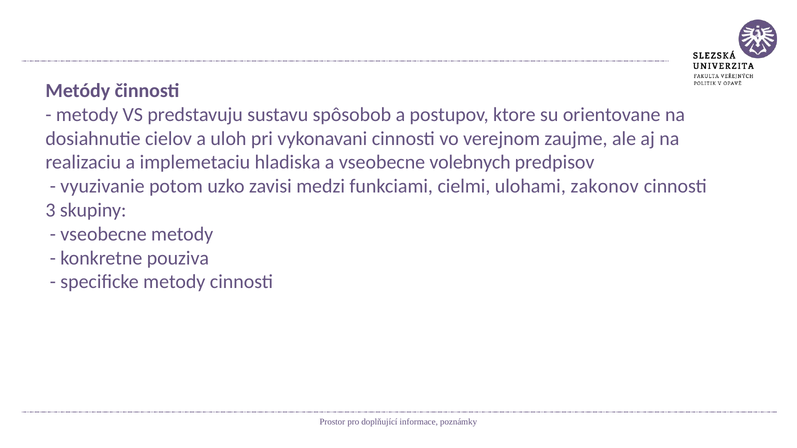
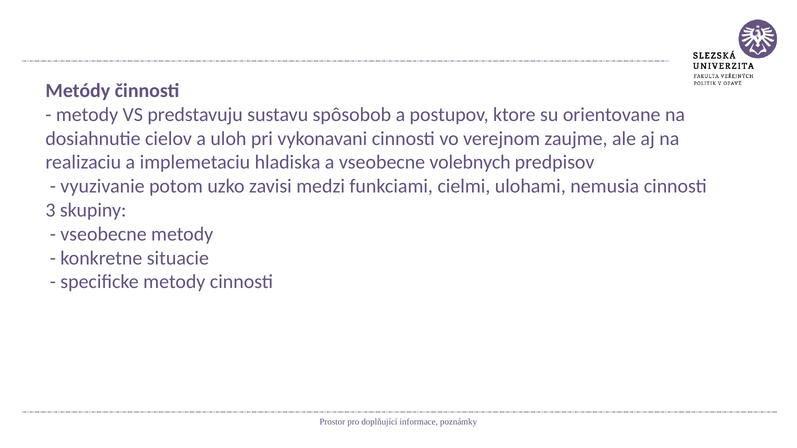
zakonov: zakonov -> nemusia (605, 186)
pouziva: pouziva -> situacie (178, 258)
